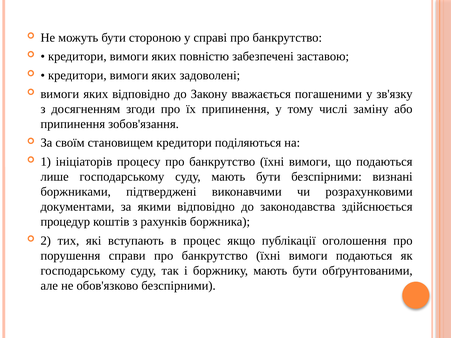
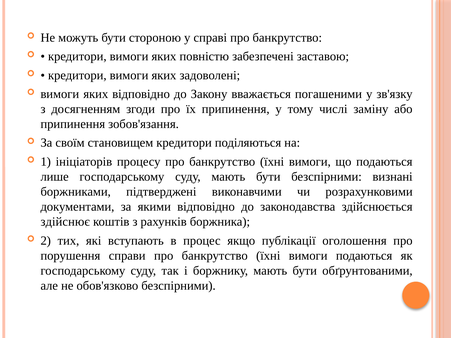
процедур: процедур -> здійснює (65, 222)
